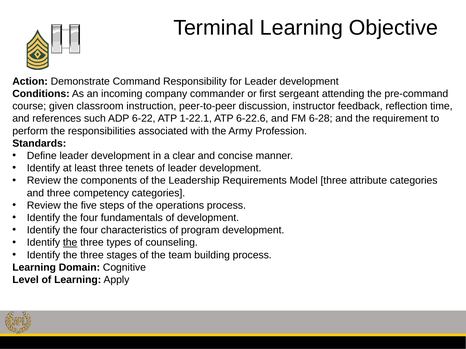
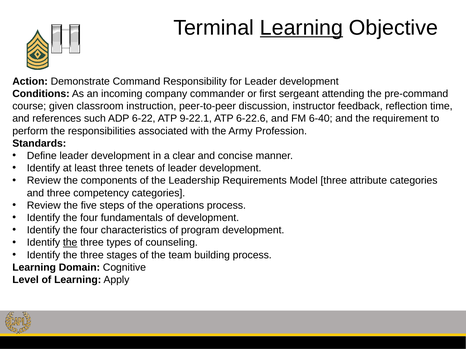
Learning underline: none -> present (302, 28)
1-22.1: 1-22.1 -> 9-22.1 (196, 119)
6-28: 6-28 -> 6-40 (321, 119)
